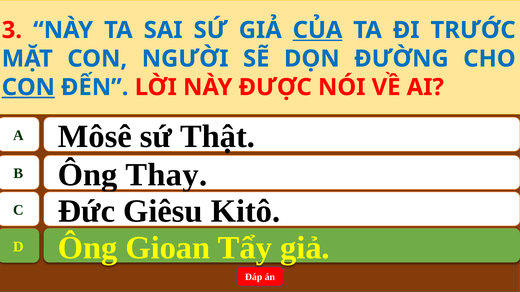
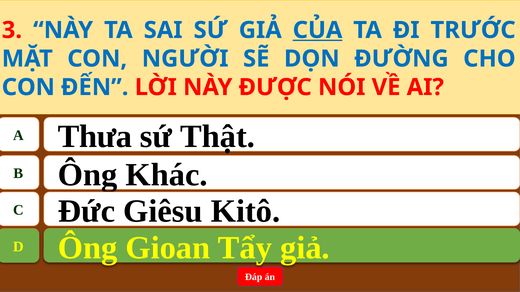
CON underline: present -> none (28, 87)
Môsê: Môsê -> Thưa (95, 137)
Thay: Thay -> Khác (167, 175)
